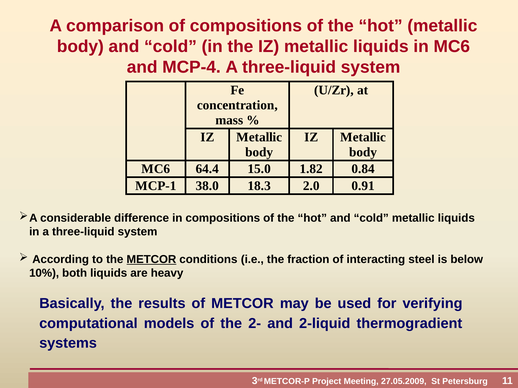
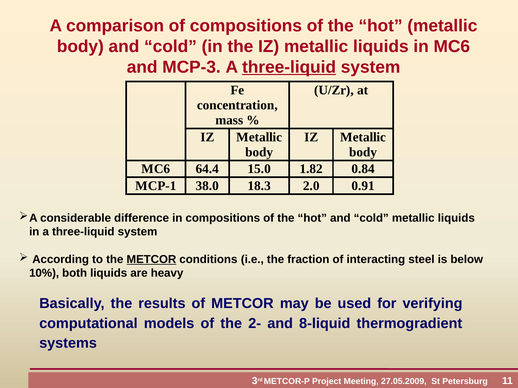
MCP-4: MCP-4 -> MCP-3 (192, 67)
three-liquid underline: none -> present (289, 67)
2-liquid: 2-liquid -> 8-liquid (325, 324)
